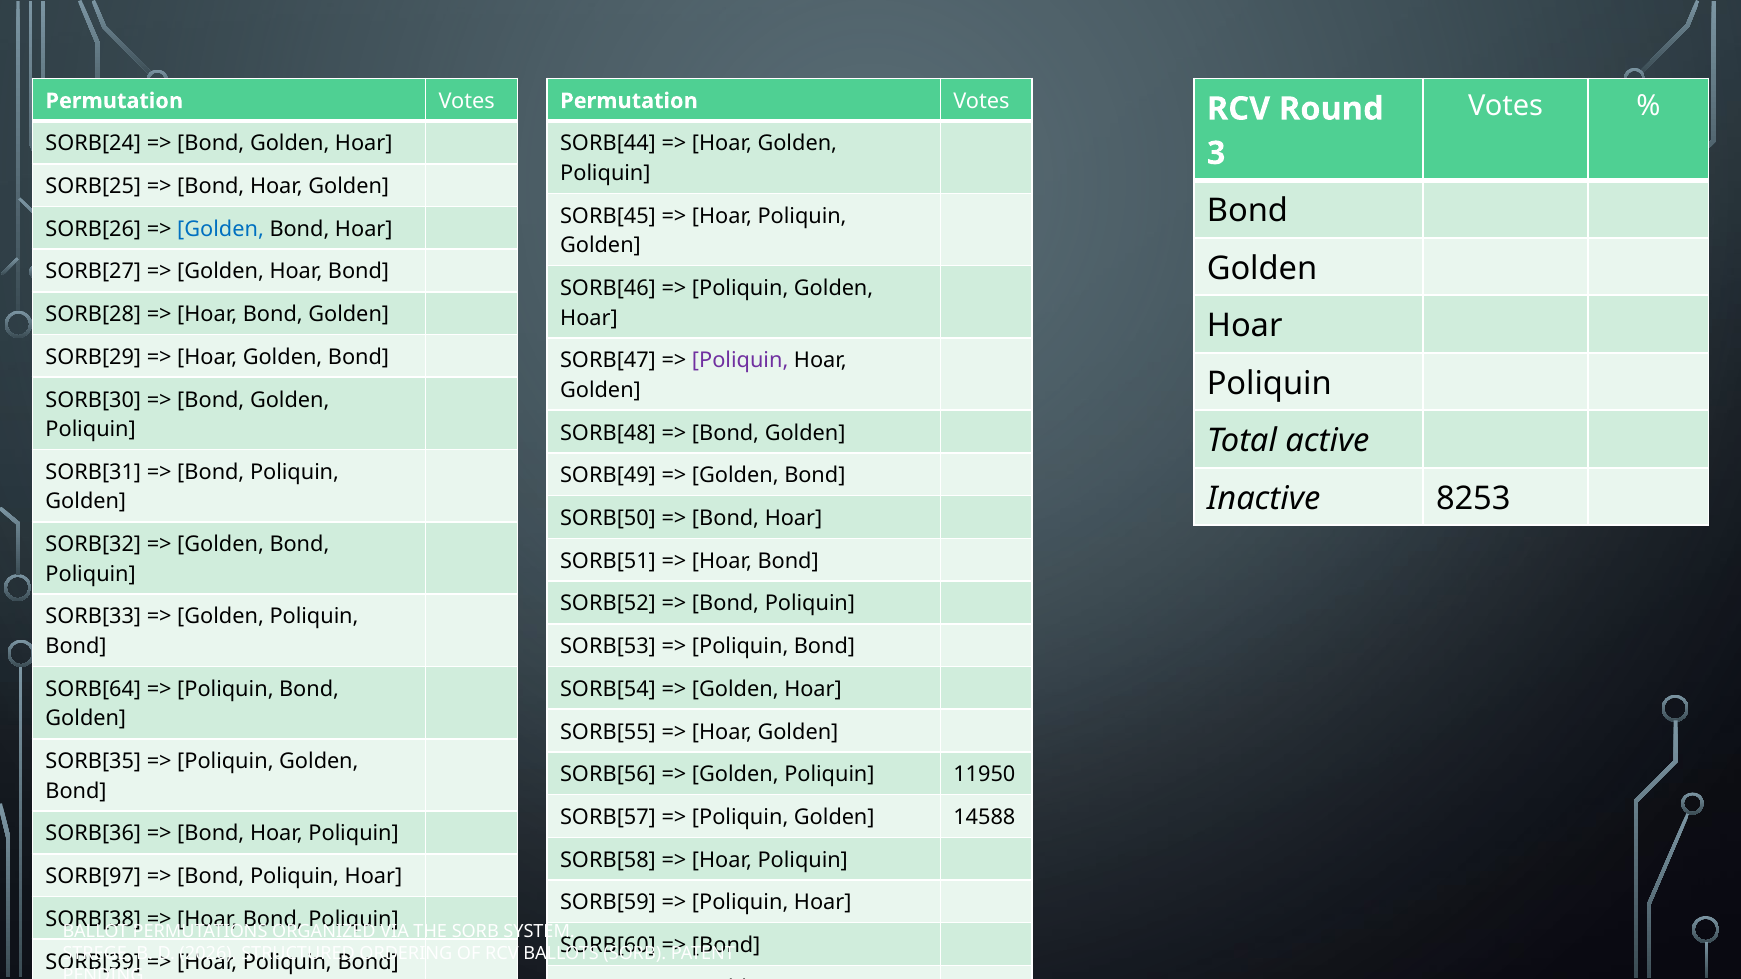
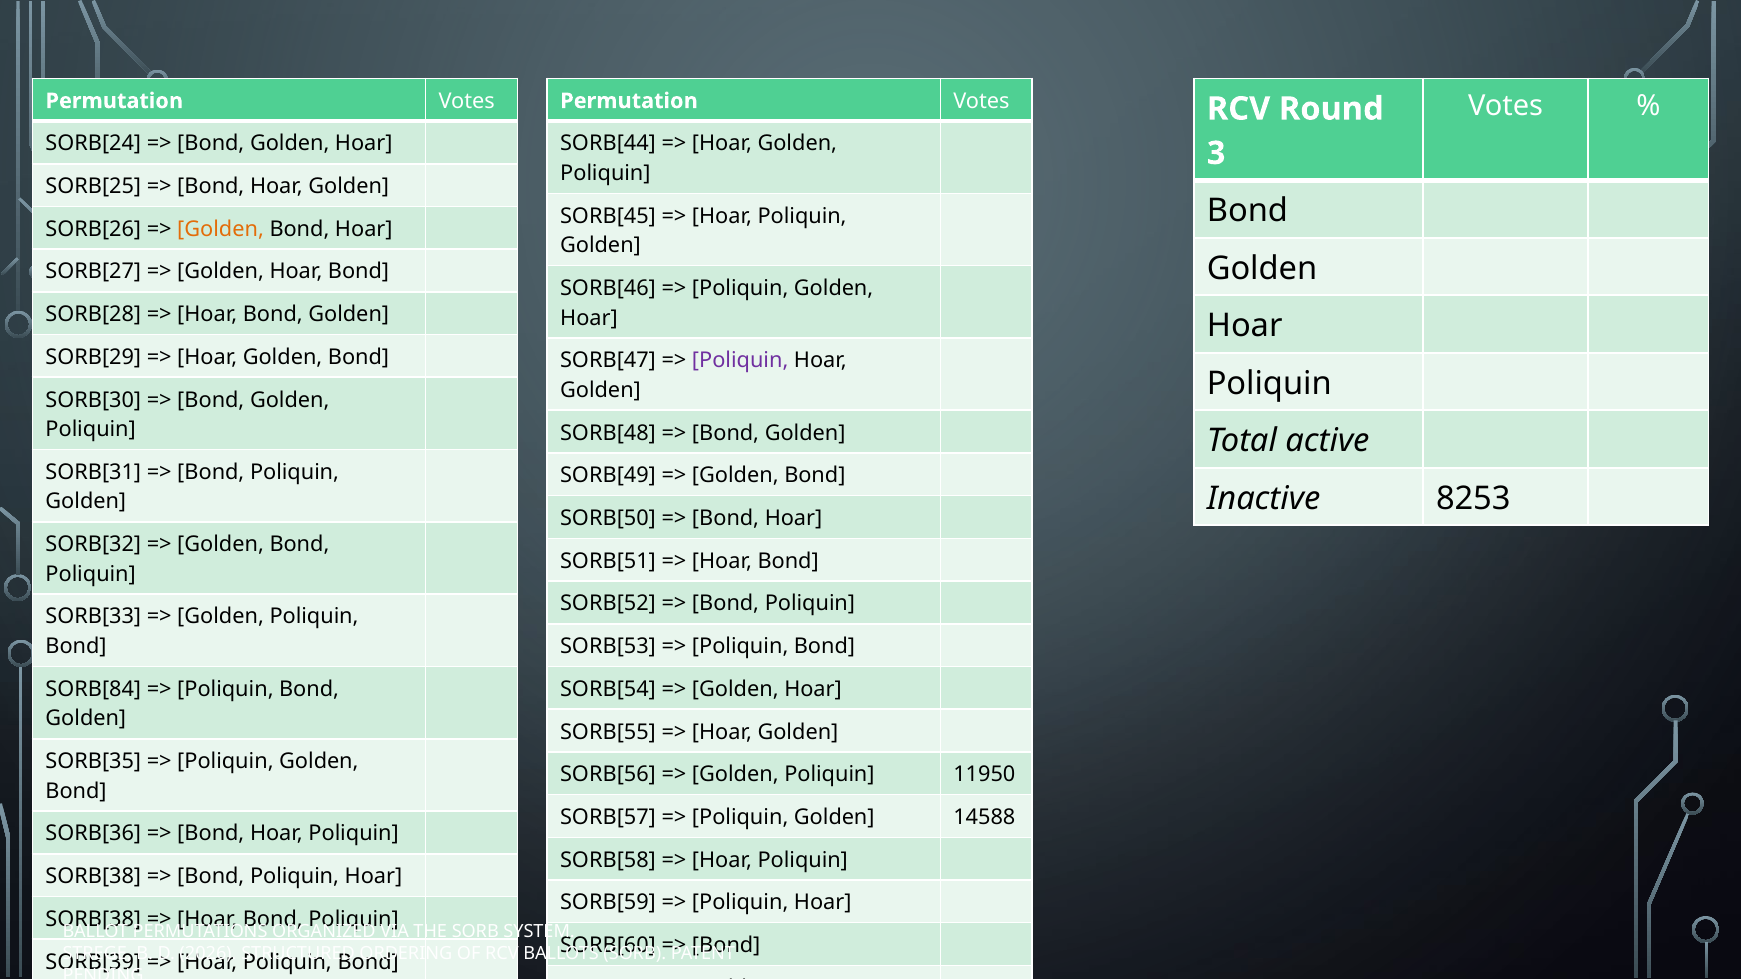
Golden colour: blue -> orange (221, 229)
SORB[64: SORB[64 -> SORB[84 (93, 689)
SORB[97: SORB[97 -> SORB[38 (93, 877)
